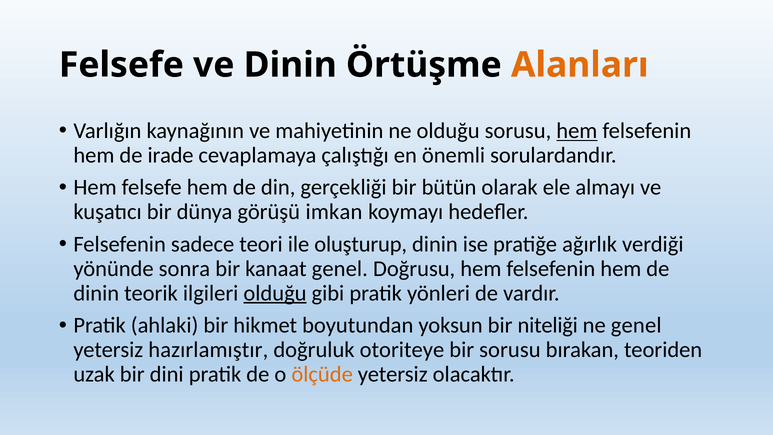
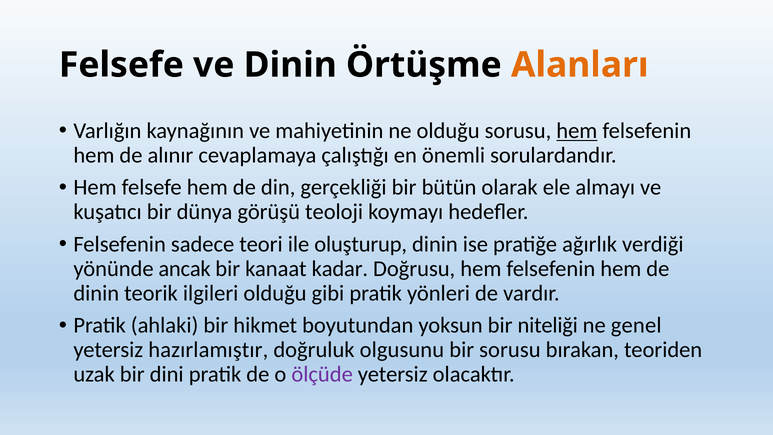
irade: irade -> alınır (170, 155)
imkan: imkan -> teoloji (334, 212)
sonra: sonra -> ancak (185, 269)
kanaat genel: genel -> kadar (340, 269)
olduğu underline: present -> none (275, 293)
otoriteye: otoriteye -> olgusunu (402, 350)
ölçüde colour: orange -> purple (322, 374)
